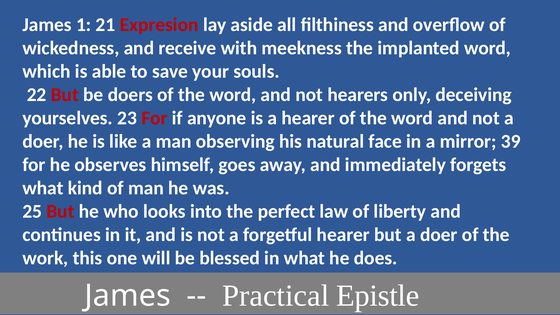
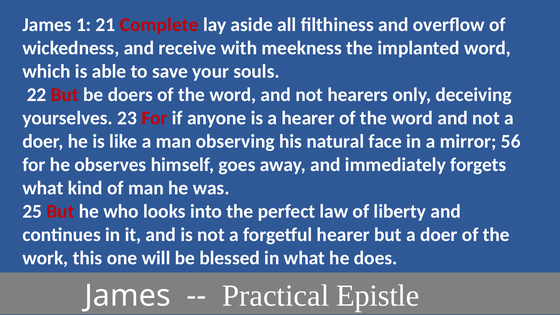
Expresion: Expresion -> Complete (159, 25)
39: 39 -> 56 (511, 141)
